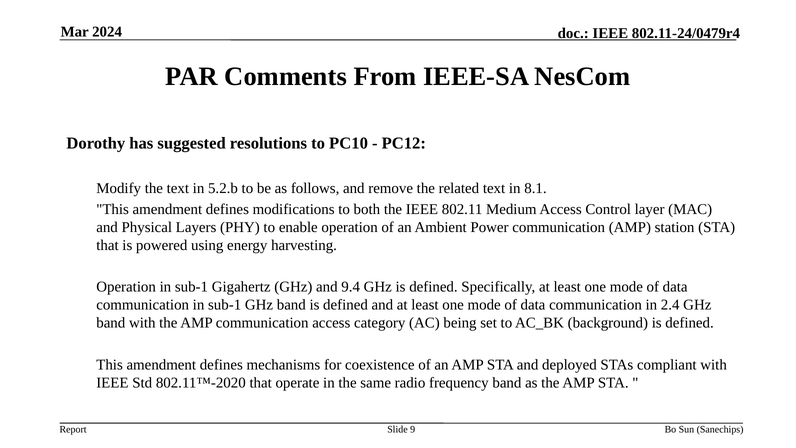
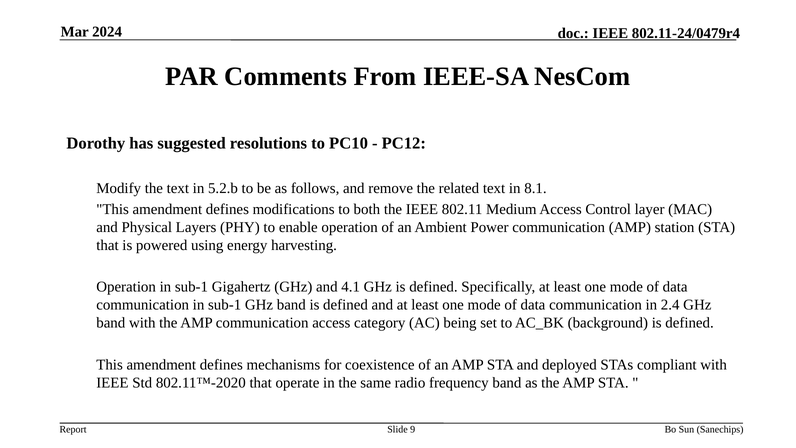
9.4: 9.4 -> 4.1 (351, 287)
